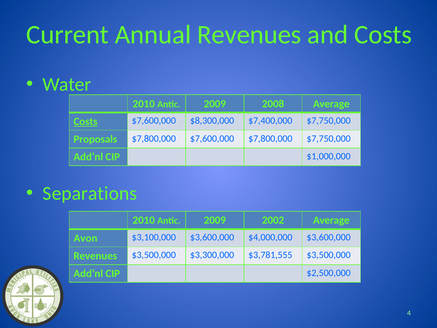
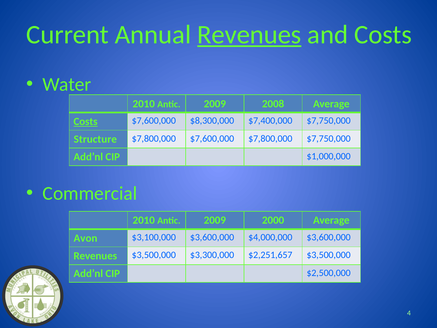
Revenues underline: none -> present (249, 35)
Proposals: Proposals -> Structure (95, 139)
Separations: Separations -> Commercial (90, 193)
2002: 2002 -> 2000 (273, 220)
$3,781,555: $3,781,555 -> $2,251,657 (270, 255)
